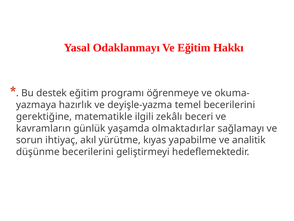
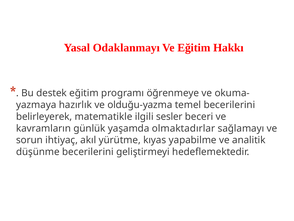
deyişle-yazma: deyişle-yazma -> olduğu-yazma (140, 105)
gerektiğine: gerektiğine -> belirleyerek (44, 116)
zekâlı: zekâlı -> sesler (169, 116)
